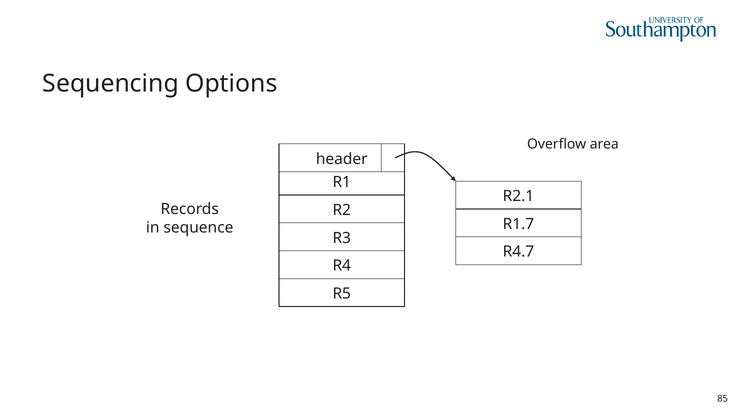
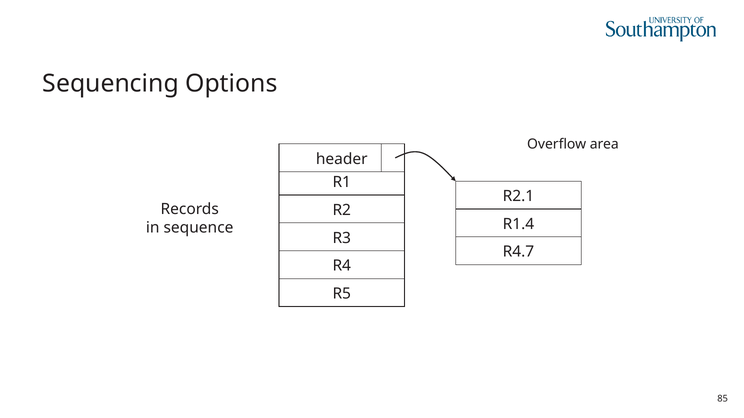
R1.7: R1.7 -> R1.4 (518, 224)
